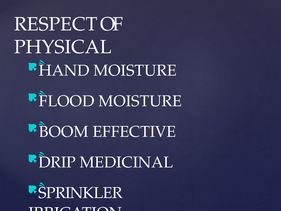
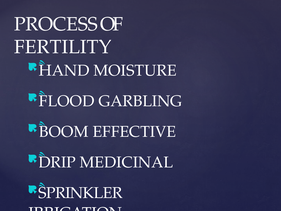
RESPECT: RESPECT -> PROCESS (56, 24)
PHYSICAL: PHYSICAL -> FERTILITY (63, 47)
MOISTURE: MOISTURE -> GARBLING (140, 101)
